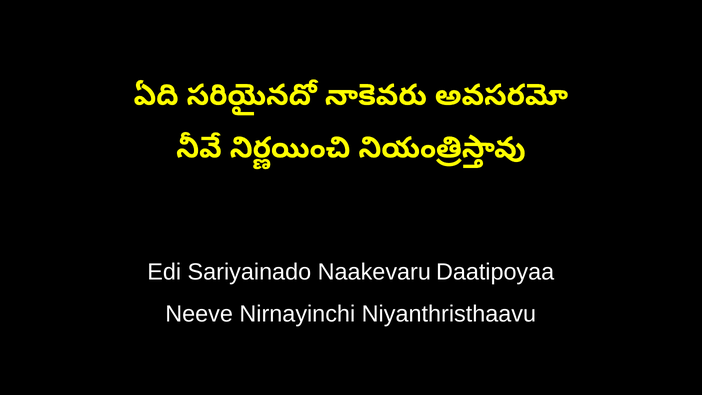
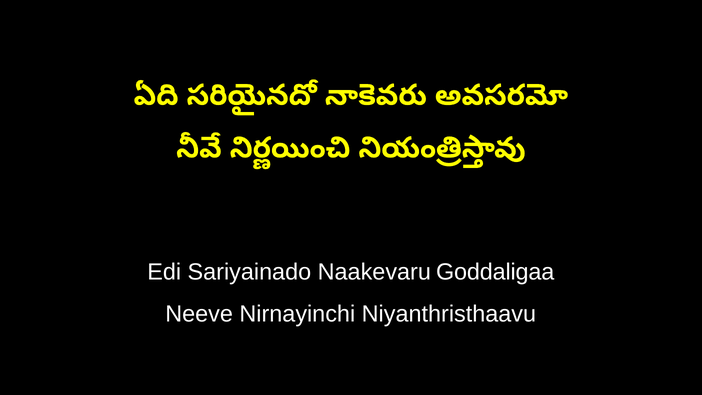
Daatipoyaa: Daatipoyaa -> Goddaligaa (495, 272)
